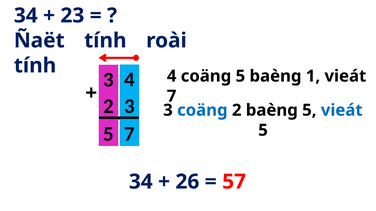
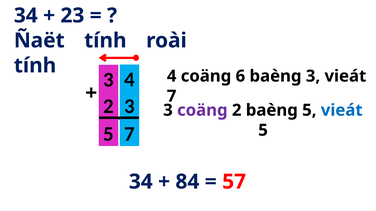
coäng 5: 5 -> 6 (240, 76)
baèng 1: 1 -> 3 (313, 76)
coäng colour: blue -> purple (202, 110)
26: 26 -> 84 (187, 182)
